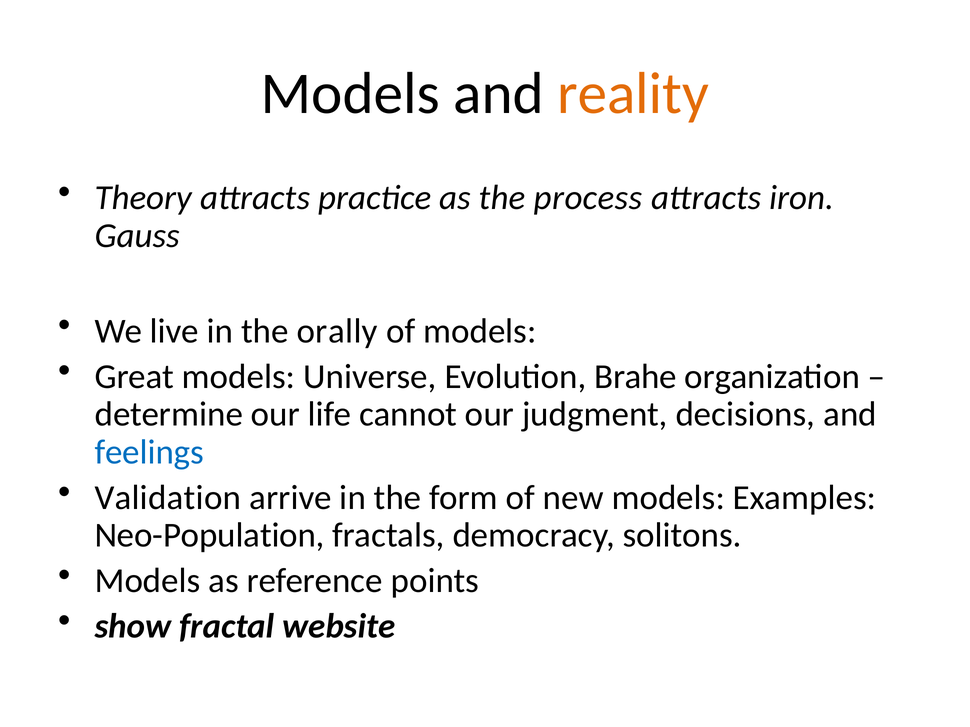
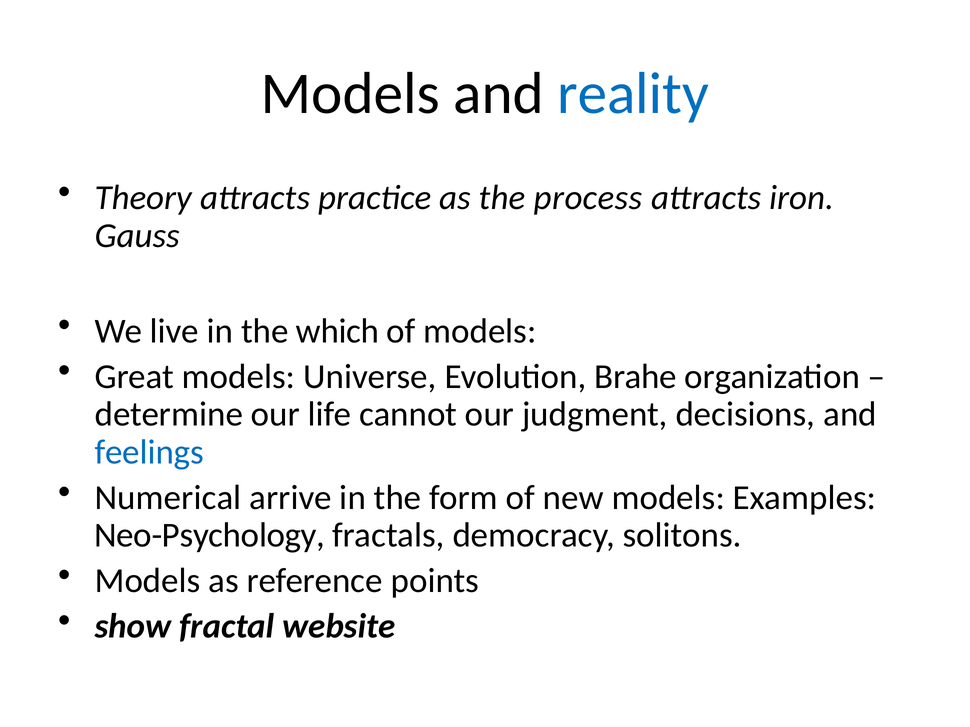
reality colour: orange -> blue (633, 94)
orally: orally -> which (338, 331)
Validation: Validation -> Numerical (168, 498)
Neo-Population: Neo-Population -> Neo-Psychology (210, 536)
